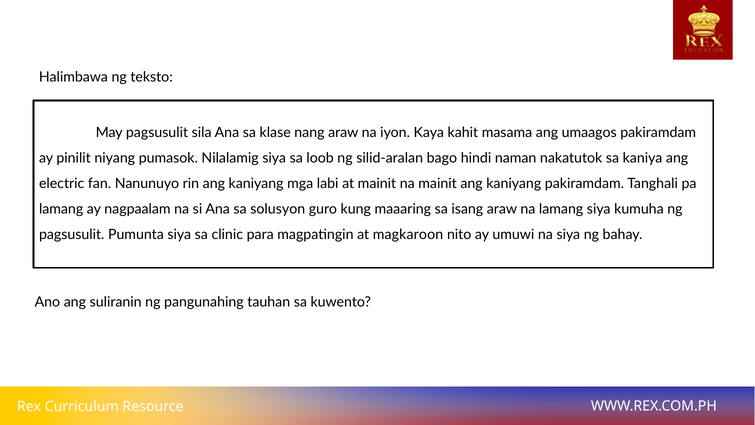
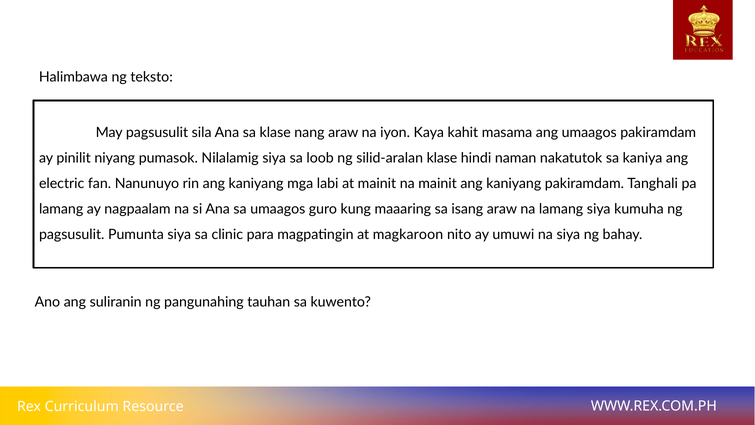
silid-aralan bago: bago -> klase (442, 158)
sa solusyon: solusyon -> umaagos (278, 209)
